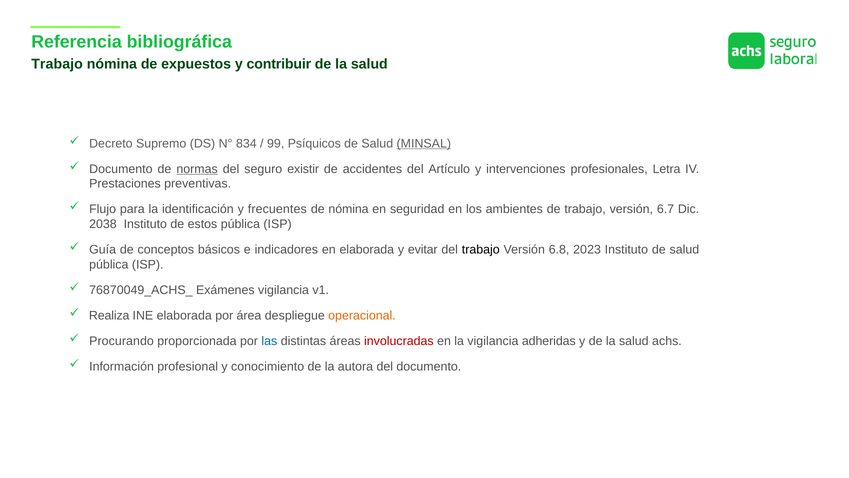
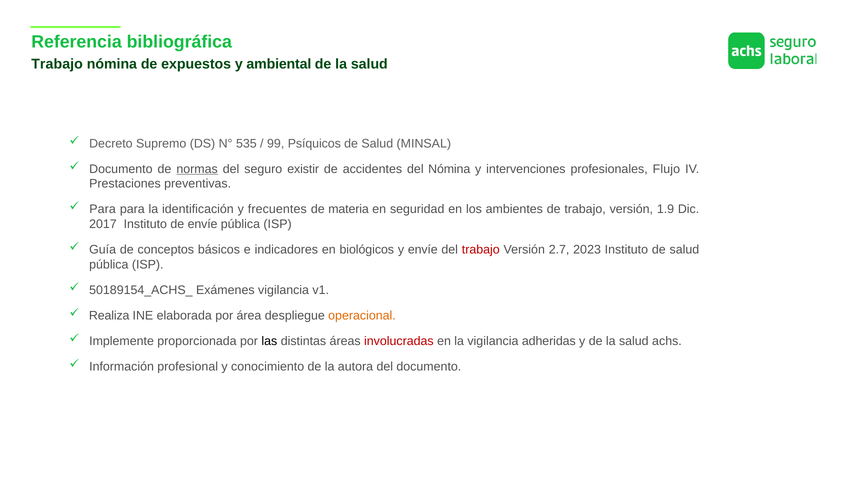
contribuir: contribuir -> ambiental (279, 64)
834: 834 -> 535 (246, 143)
MINSAL underline: present -> none (424, 143)
del Artículo: Artículo -> Nómina (449, 169)
Letra: Letra -> Flujo (666, 169)
Flujo: Flujo -> Para (103, 209)
de nómina: nómina -> materia (349, 209)
6.7: 6.7 -> 1.9 (665, 209)
2038: 2038 -> 2017 (103, 224)
de estos: estos -> envíe (203, 224)
en elaborada: elaborada -> biológicos (367, 250)
y evitar: evitar -> envíe (423, 250)
trabajo colour: black -> red (481, 250)
6.8: 6.8 -> 2.7 (559, 250)
76870049_ACHS_: 76870049_ACHS_ -> 50189154_ACHS_ (141, 290)
Procurando: Procurando -> Implemente (122, 341)
las colour: blue -> black (269, 341)
